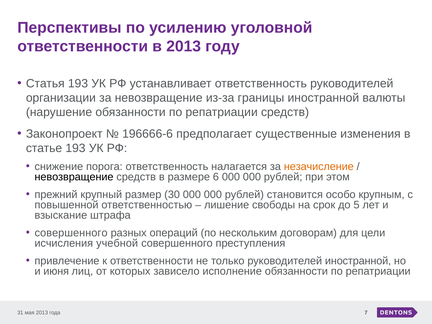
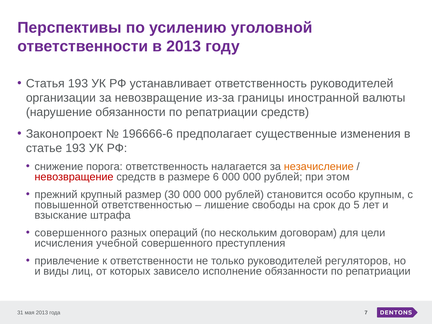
невозвращение colour: black -> red (74, 177)
руководителей иностранной: иностранной -> регуляторов (358, 261)
июня: июня -> виды (56, 271)
